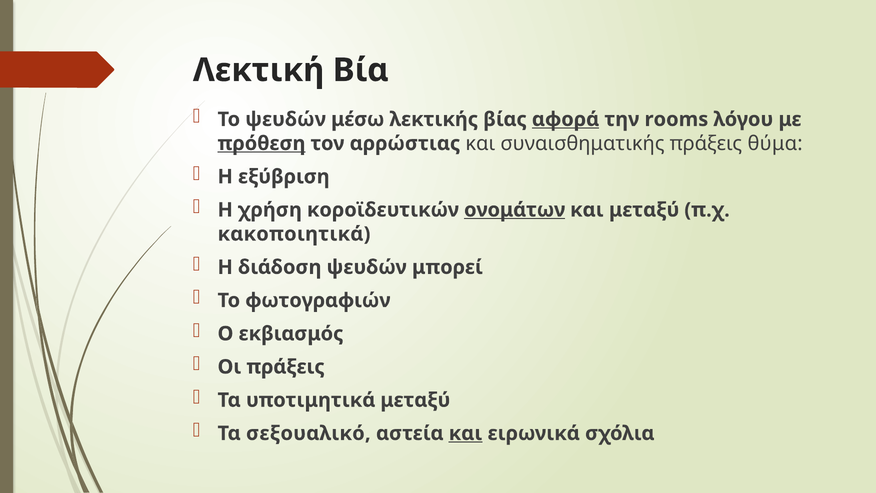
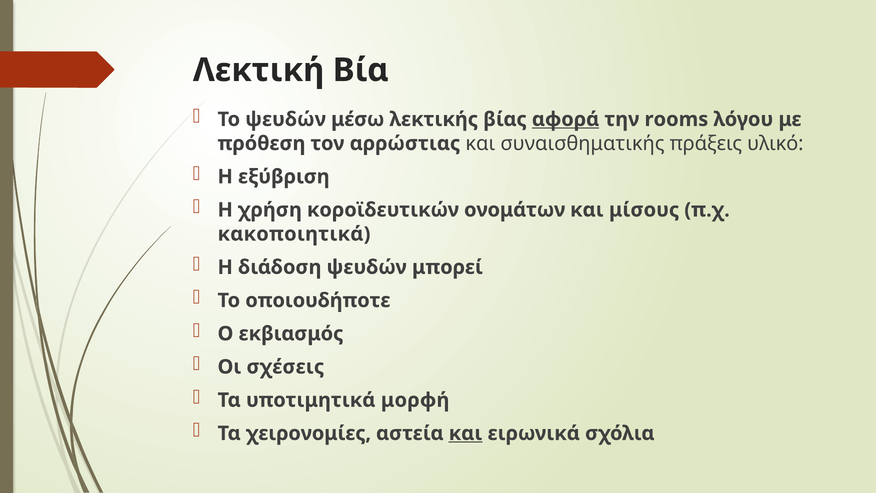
πρόθεση underline: present -> none (261, 143)
θύμα: θύμα -> υλικό (775, 143)
ονομάτων underline: present -> none (515, 210)
και μεταξύ: μεταξύ -> μίσους (644, 210)
φωτογραφιών: φωτογραφιών -> οποιουδήποτε (318, 300)
Οι πράξεις: πράξεις -> σχέσεις (285, 367)
υποτιμητικά μεταξύ: μεταξύ -> μορφή (415, 400)
σεξουαλικό: σεξουαλικό -> χειρονομίες (309, 433)
